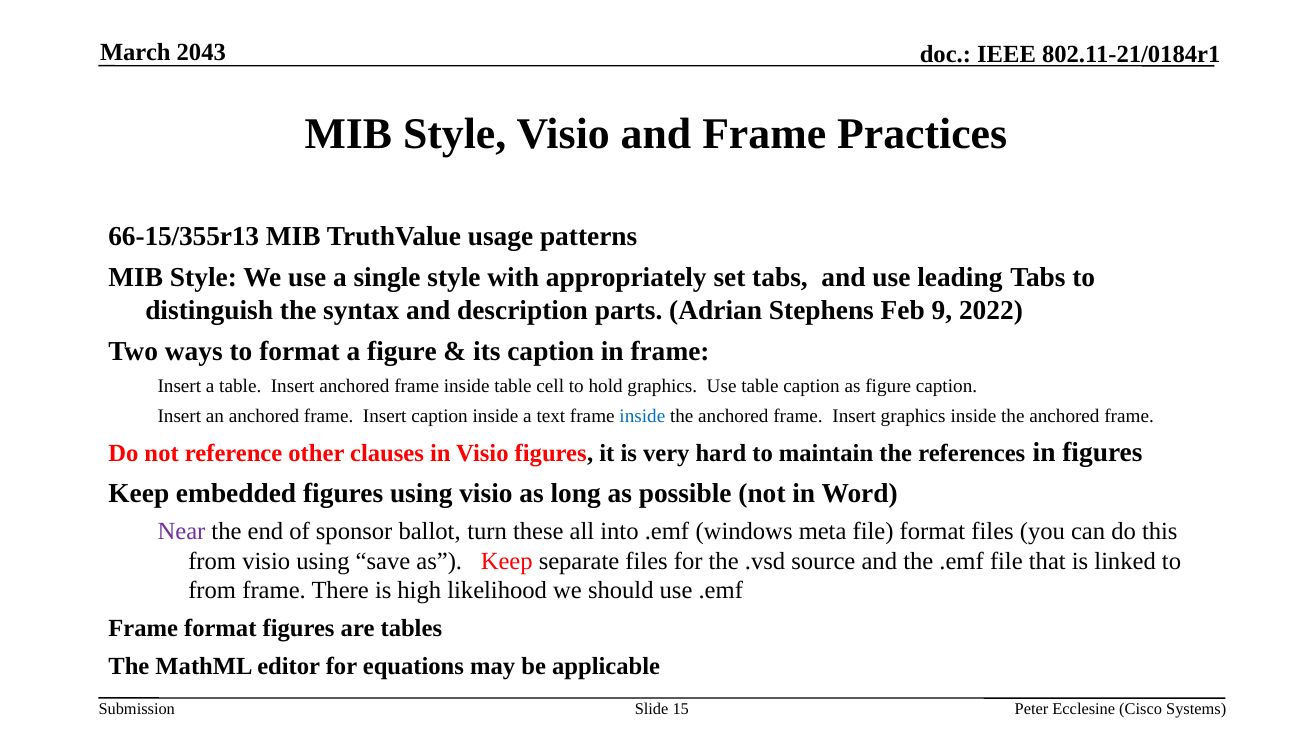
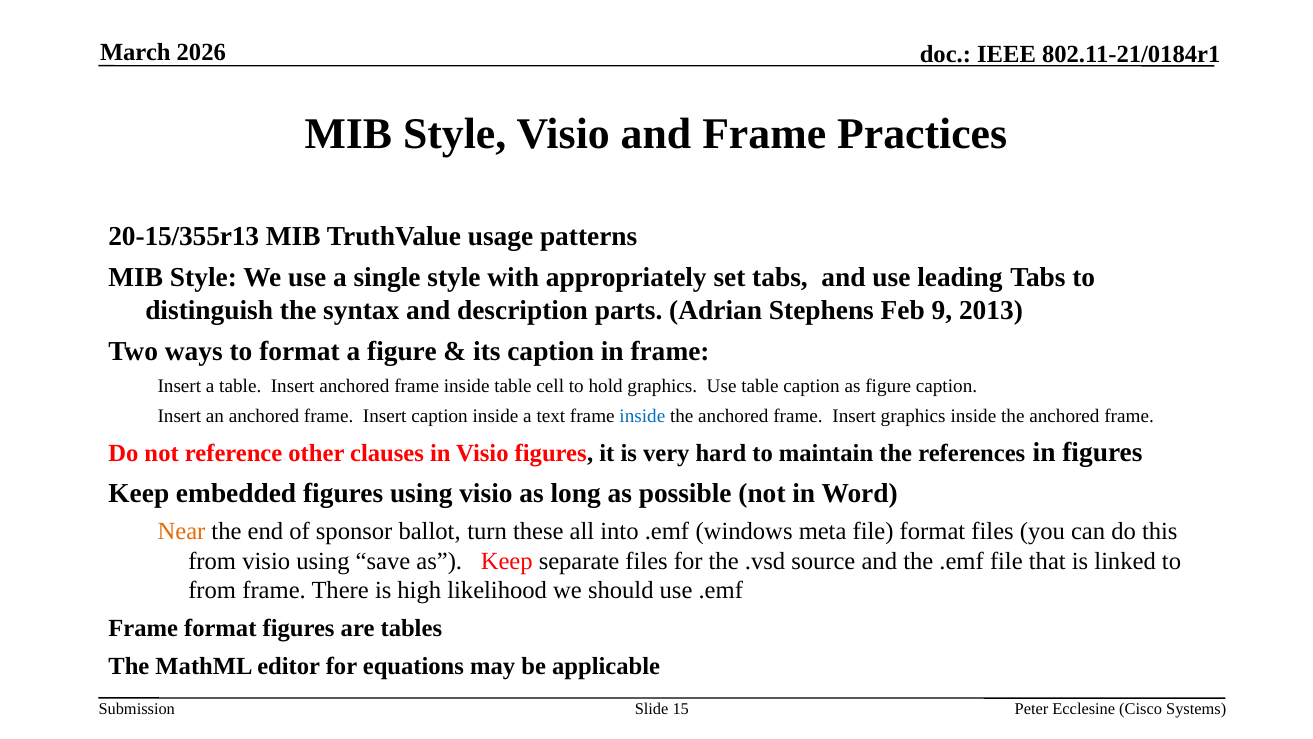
2043: 2043 -> 2026 (201, 52)
66-15/355r13: 66-15/355r13 -> 20-15/355r13 (184, 237)
2022: 2022 -> 2013 (991, 311)
Near colour: purple -> orange (182, 531)
